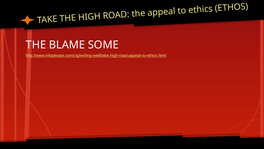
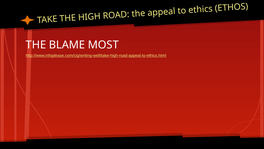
SOME: SOME -> MOST (103, 45)
